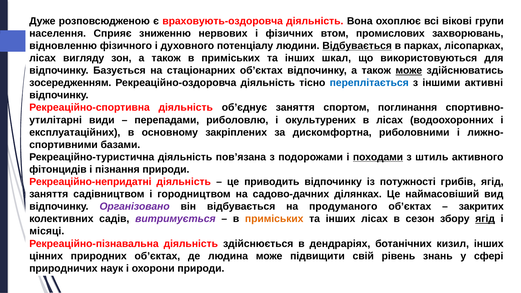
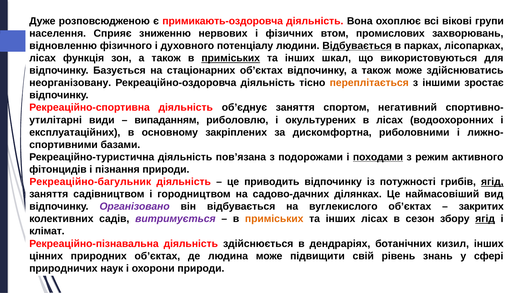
враховують-оздоровча: враховують-оздоровча -> примикають-оздоровча (223, 21)
вигляду: вигляду -> функція (84, 58)
приміських underline: none -> present (231, 58)
може underline: present -> none (409, 71)
зосередженням: зосередженням -> неорганізовану (70, 83)
переплітається colour: blue -> orange (369, 83)
активні: активні -> зростає (484, 83)
поглинання: поглинання -> негативний (408, 108)
перепадами: перепадами -> випаданням (167, 120)
штиль: штиль -> режим (432, 157)
Рекреаційно-непридатні: Рекреаційно-непридатні -> Рекреаційно-багульник (90, 182)
ягід underline: none -> present (492, 182)
продуманого: продуманого -> вуглекислого (343, 207)
місяці: місяці -> клімат (47, 231)
